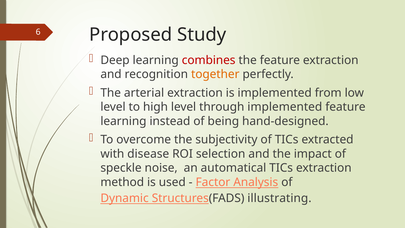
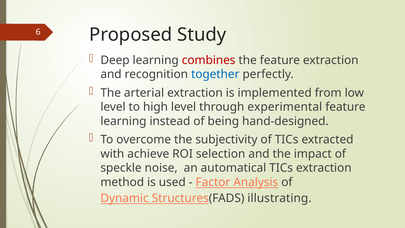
together colour: orange -> blue (215, 74)
through implemented: implemented -> experimental (285, 107)
disease: disease -> achieve (148, 154)
